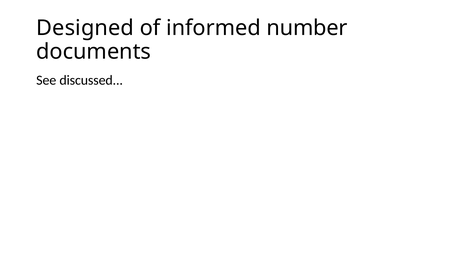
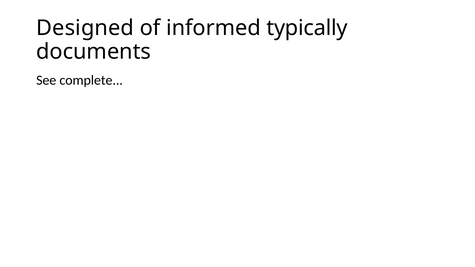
number: number -> typically (307, 28)
discussed: discussed -> complete (91, 80)
